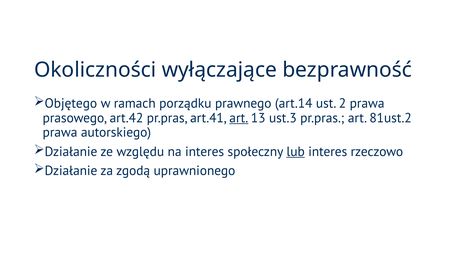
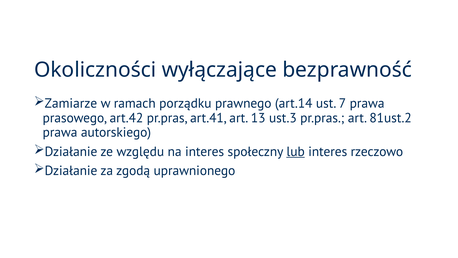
Objętego: Objętego -> Zamiarze (71, 103)
2: 2 -> 7 (342, 103)
art underline: present -> none (239, 118)
